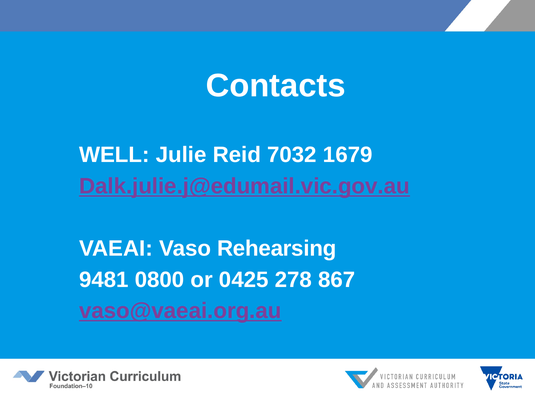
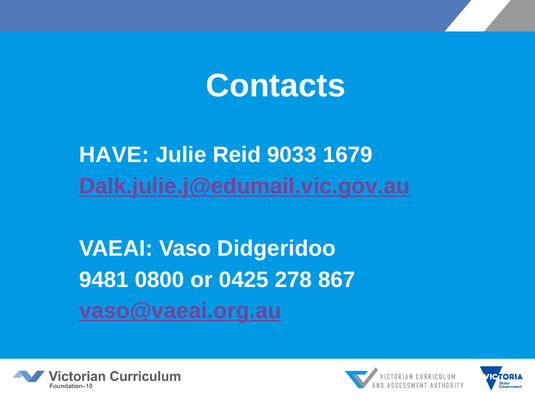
WELL: WELL -> HAVE (114, 155)
7032: 7032 -> 9033 (292, 155)
Rehearsing: Rehearsing -> Didgeridoo (277, 249)
